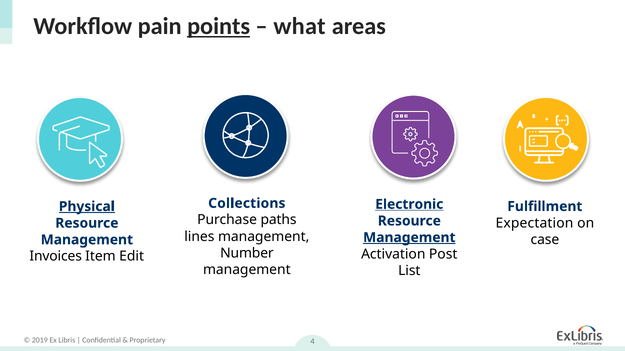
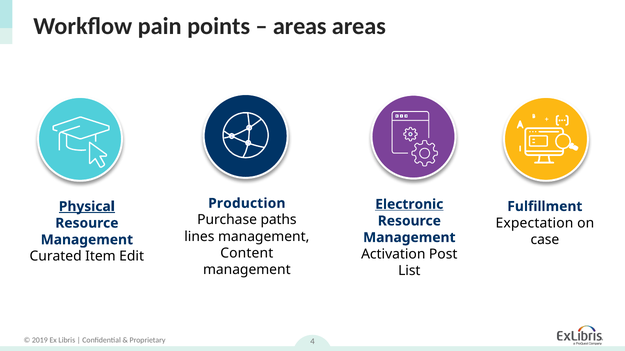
points underline: present -> none (219, 26)
what: what -> areas (300, 26)
Collections: Collections -> Production (247, 204)
Management underline: present -> none (409, 238)
Number: Number -> Content (247, 254)
Invoices: Invoices -> Curated (56, 257)
